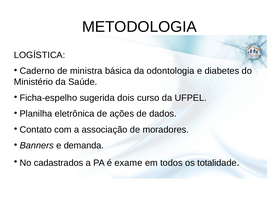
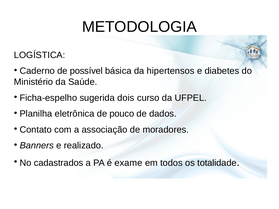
ministra: ministra -> possível (86, 71)
odontologia: odontologia -> hipertensos (171, 71)
ações: ações -> pouco (122, 114)
demanda: demanda -> realizado (84, 146)
